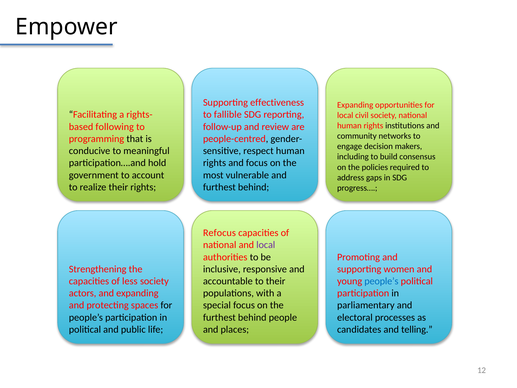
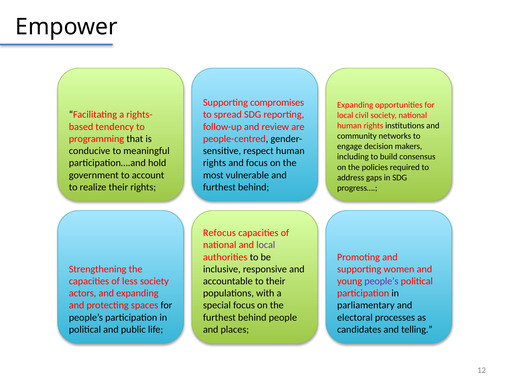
effectiveness: effectiveness -> compromises (277, 102)
fallible: fallible -> spread (228, 115)
following: following -> tendency (115, 127)
people’s colour: blue -> purple (381, 281)
